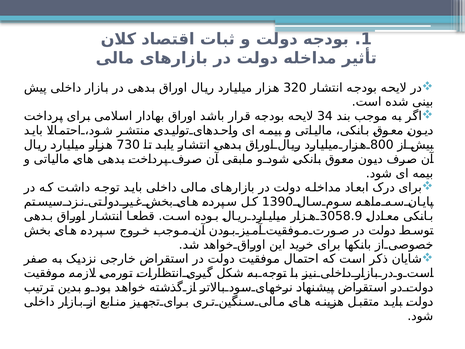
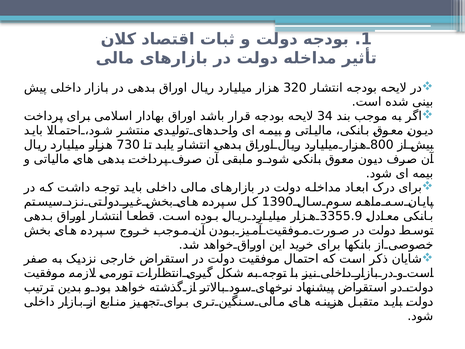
3058.9: 3058.9 -> 3355.9 (341, 216)
